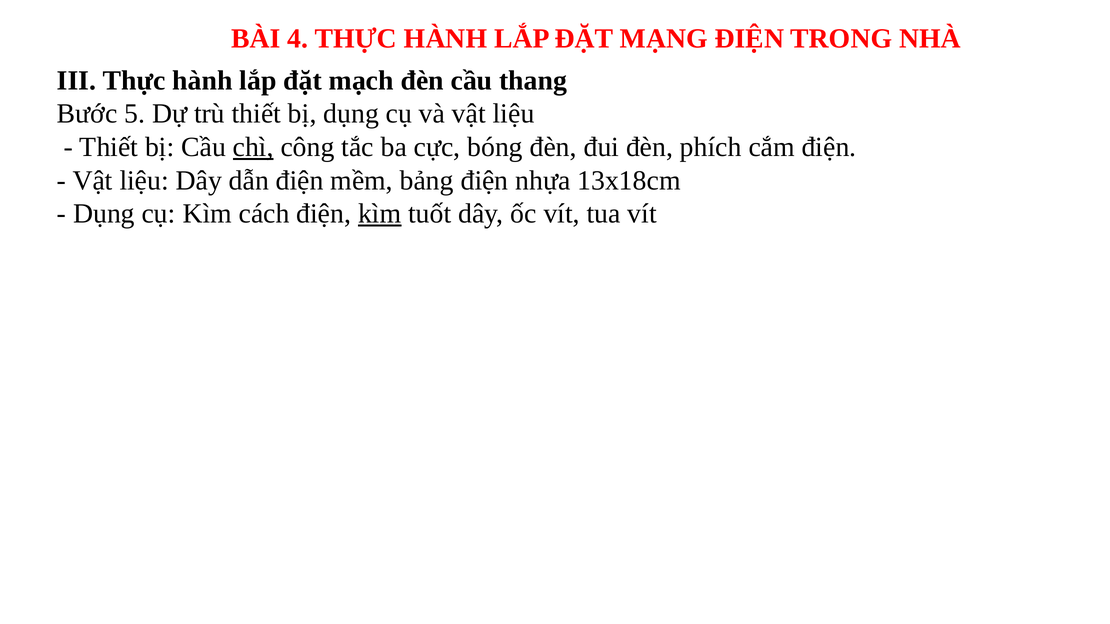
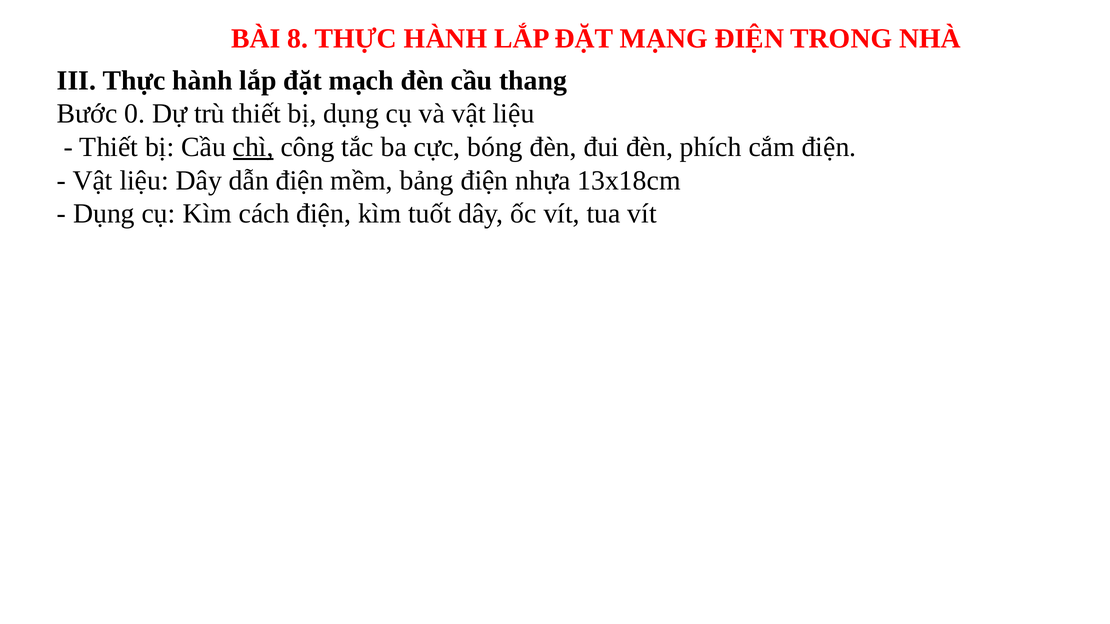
4: 4 -> 8 (298, 39)
5: 5 -> 0 (135, 114)
kìm underline: present -> none (380, 214)
